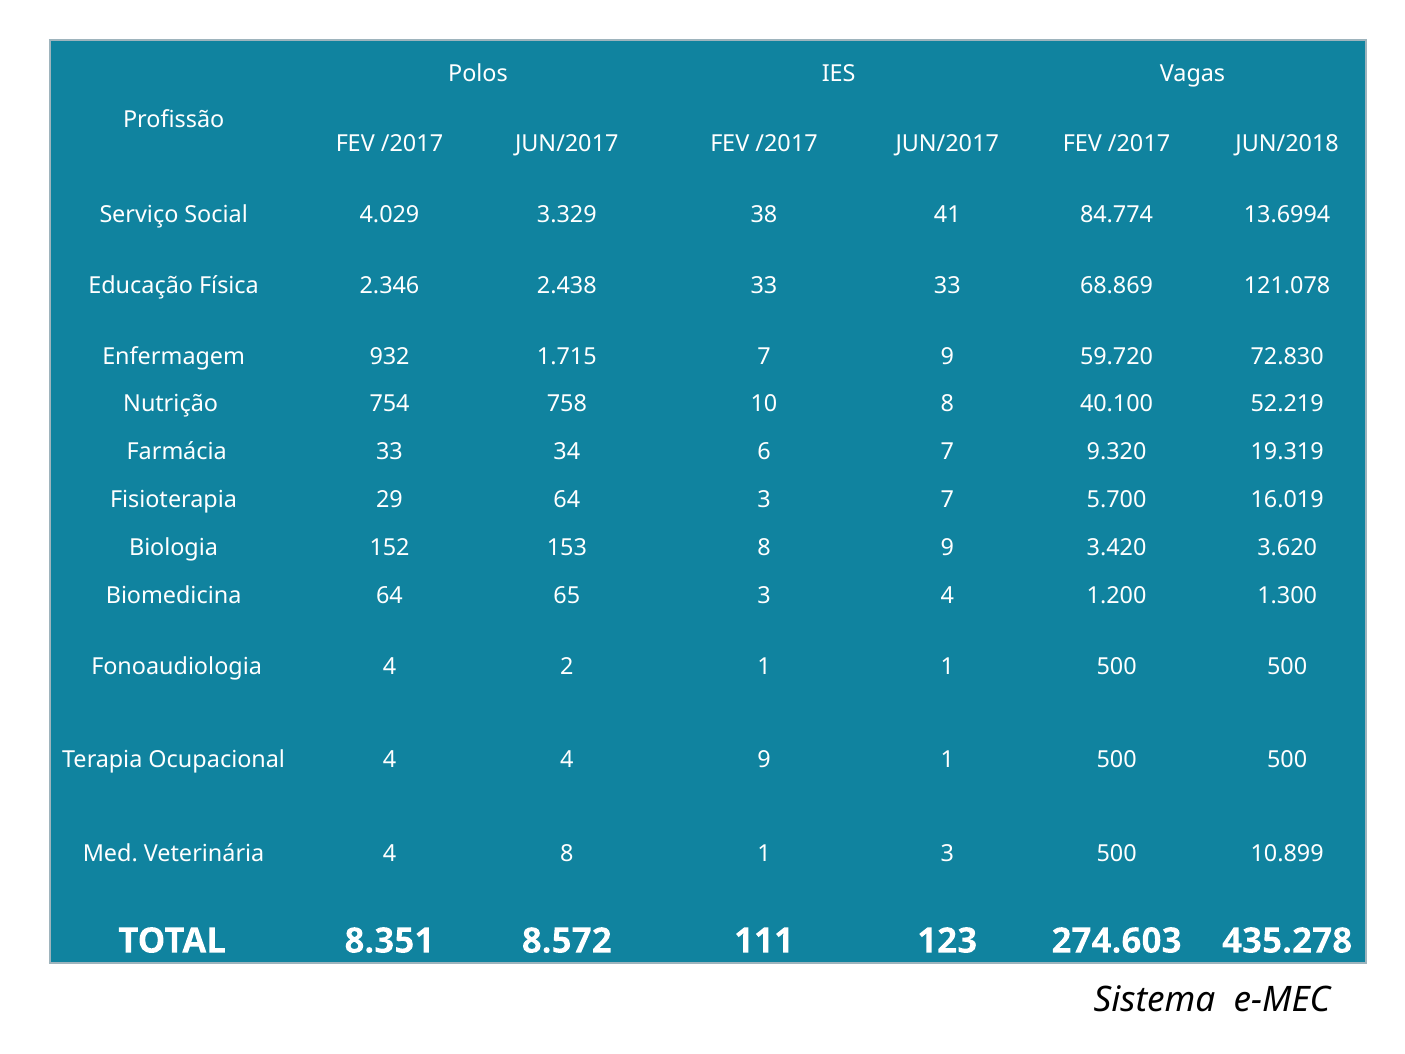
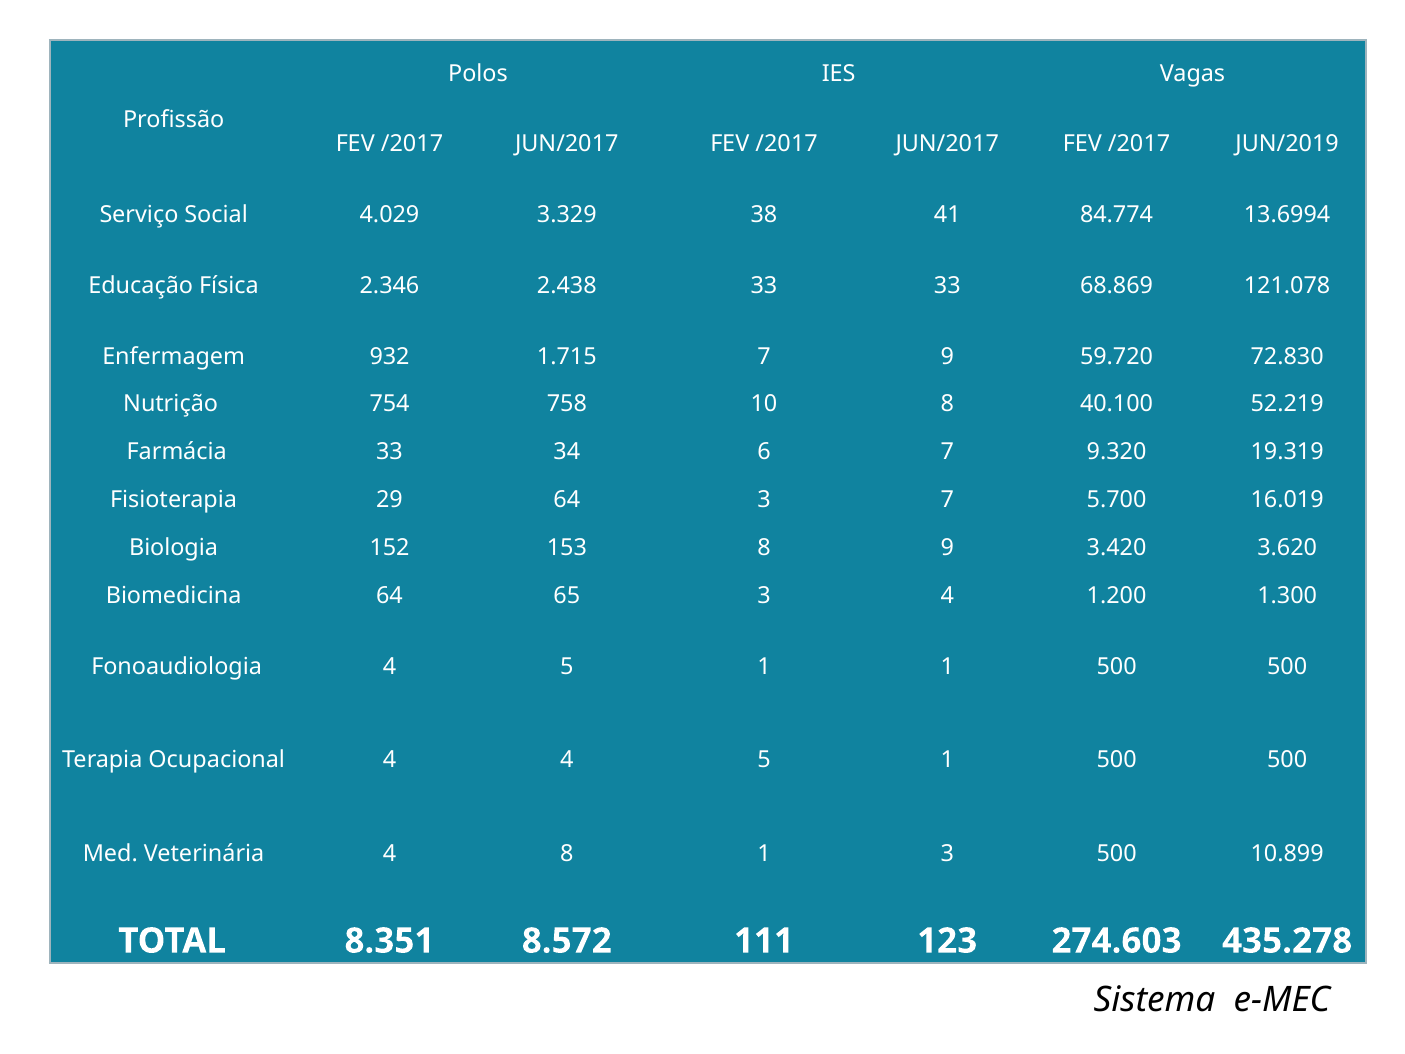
JUN/2018: JUN/2018 -> JUN/2019 (1287, 144)
Fonoaudiologia 4 2: 2 -> 5 (567, 666)
4 4 9: 9 -> 5 (764, 760)
